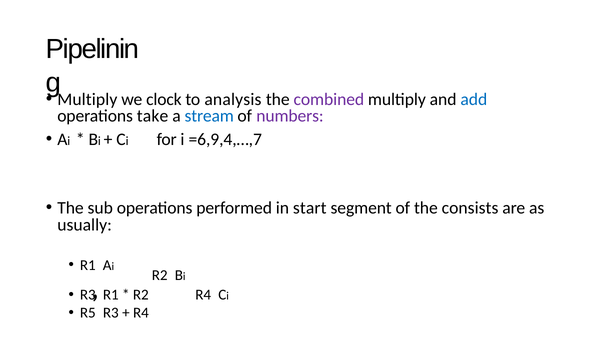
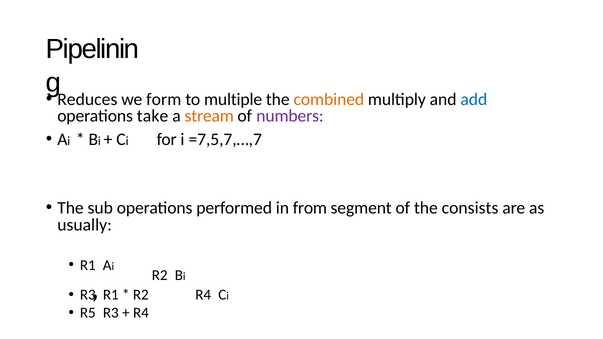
Multiply: Multiply -> Reduces (87, 99)
clock: clock -> form (164, 99)
analysis: analysis -> multiple (233, 99)
combined colour: purple -> orange (329, 99)
stream colour: blue -> orange (209, 116)
=6,9,4,…,7: =6,9,4,…,7 -> =7,5,7,…,7 (225, 139)
start: start -> from (310, 208)
